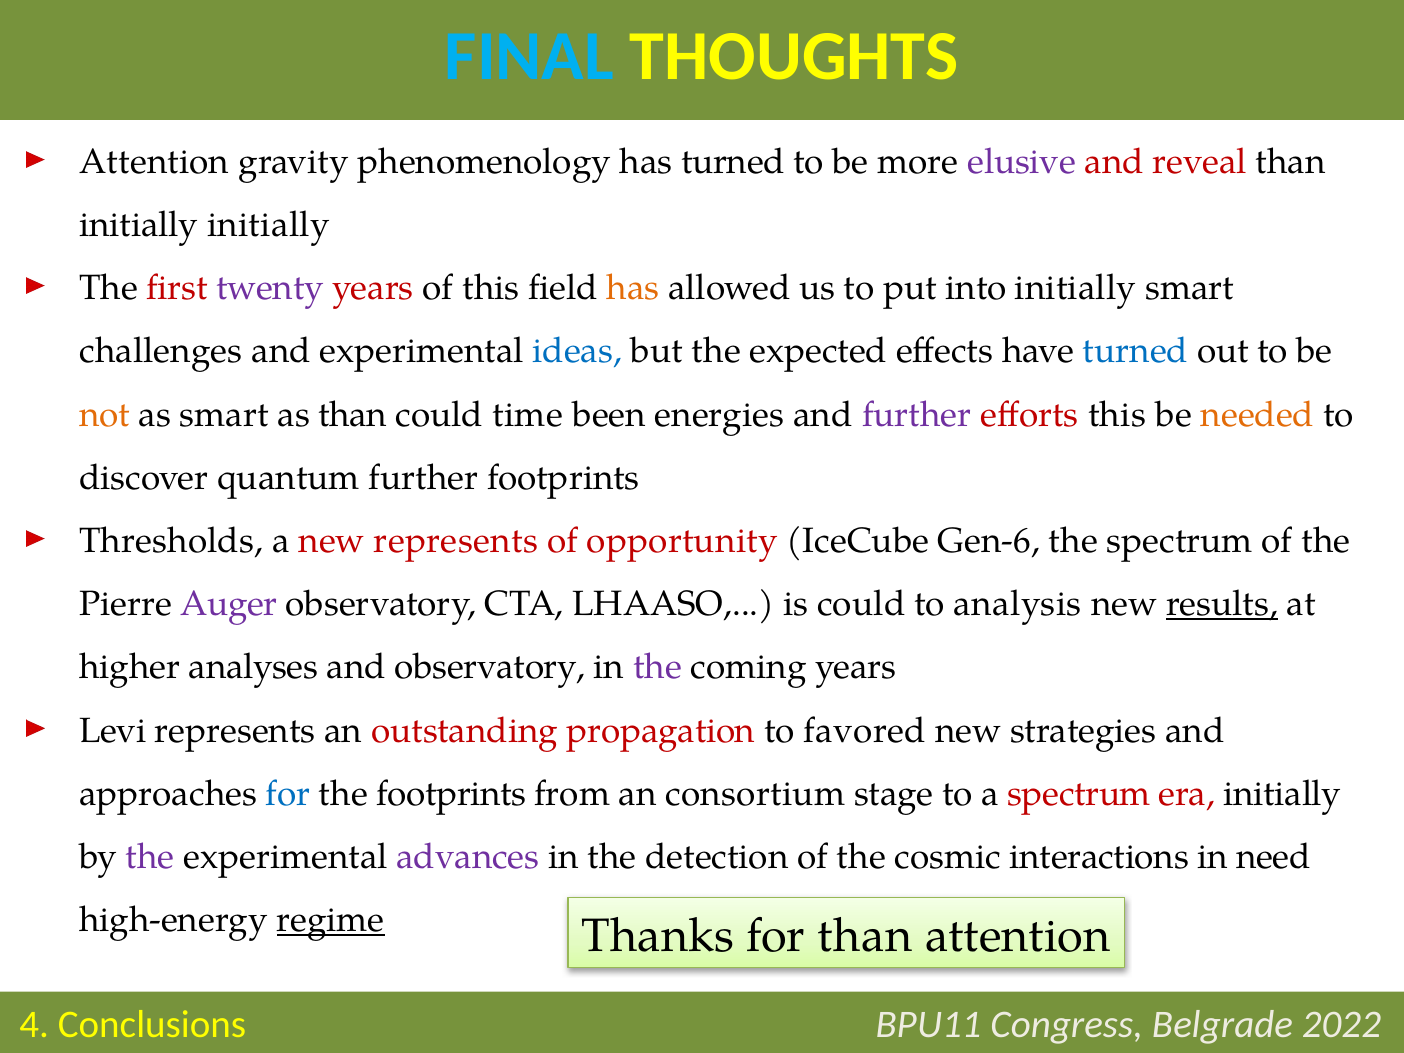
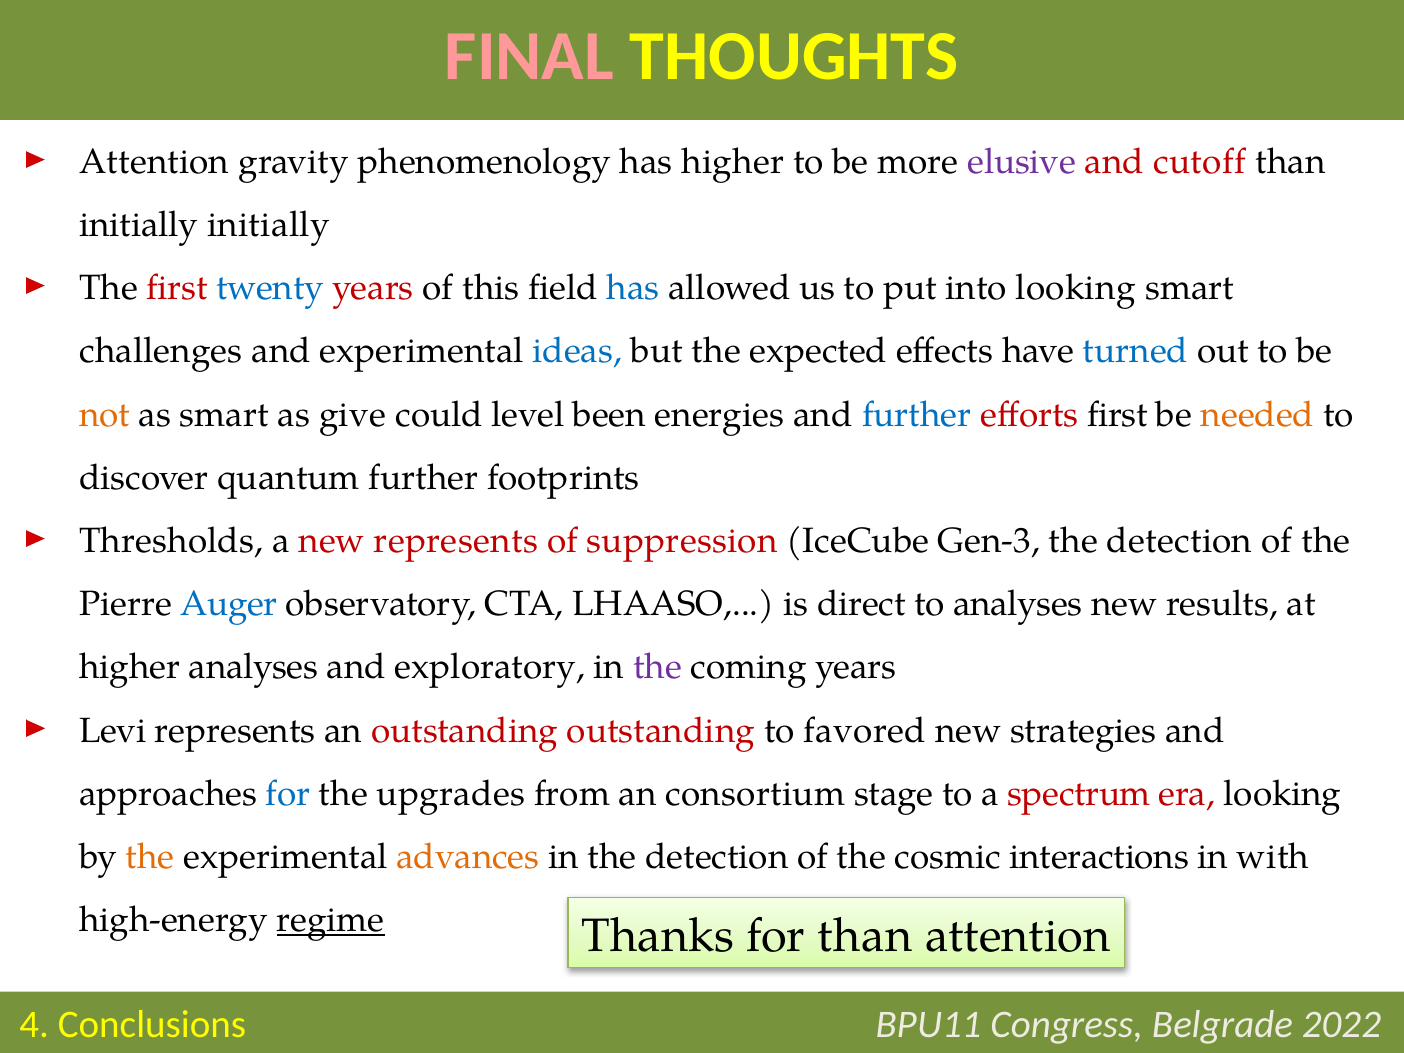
FINAL colour: light blue -> pink (529, 57)
has turned: turned -> higher (733, 162)
reveal: reveal -> cutoff (1199, 162)
twenty colour: purple -> blue (270, 288)
has colour: orange -> blue (633, 288)
into initially: initially -> looking (1076, 288)
as than: than -> give (353, 415)
time: time -> level (528, 415)
further colour: purple -> blue (917, 415)
efforts this: this -> first (1117, 415)
opportunity: opportunity -> suppression (682, 541)
Gen-6: Gen-6 -> Gen-3 (989, 541)
spectrum: spectrum -> detection (1179, 541)
Auger colour: purple -> blue (229, 604)
is could: could -> direct (861, 604)
to analysis: analysis -> analyses (1018, 604)
results underline: present -> none (1222, 604)
and observatory: observatory -> exploratory (490, 667)
outstanding propagation: propagation -> outstanding (661, 730)
the footprints: footprints -> upgrades (451, 794)
era initially: initially -> looking (1283, 794)
the colour: purple -> orange (150, 857)
advances colour: purple -> orange (468, 857)
need: need -> with (1273, 857)
